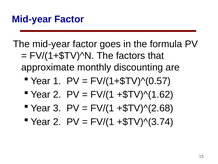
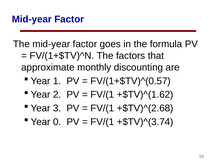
2: 2 -> 0 (57, 121)
